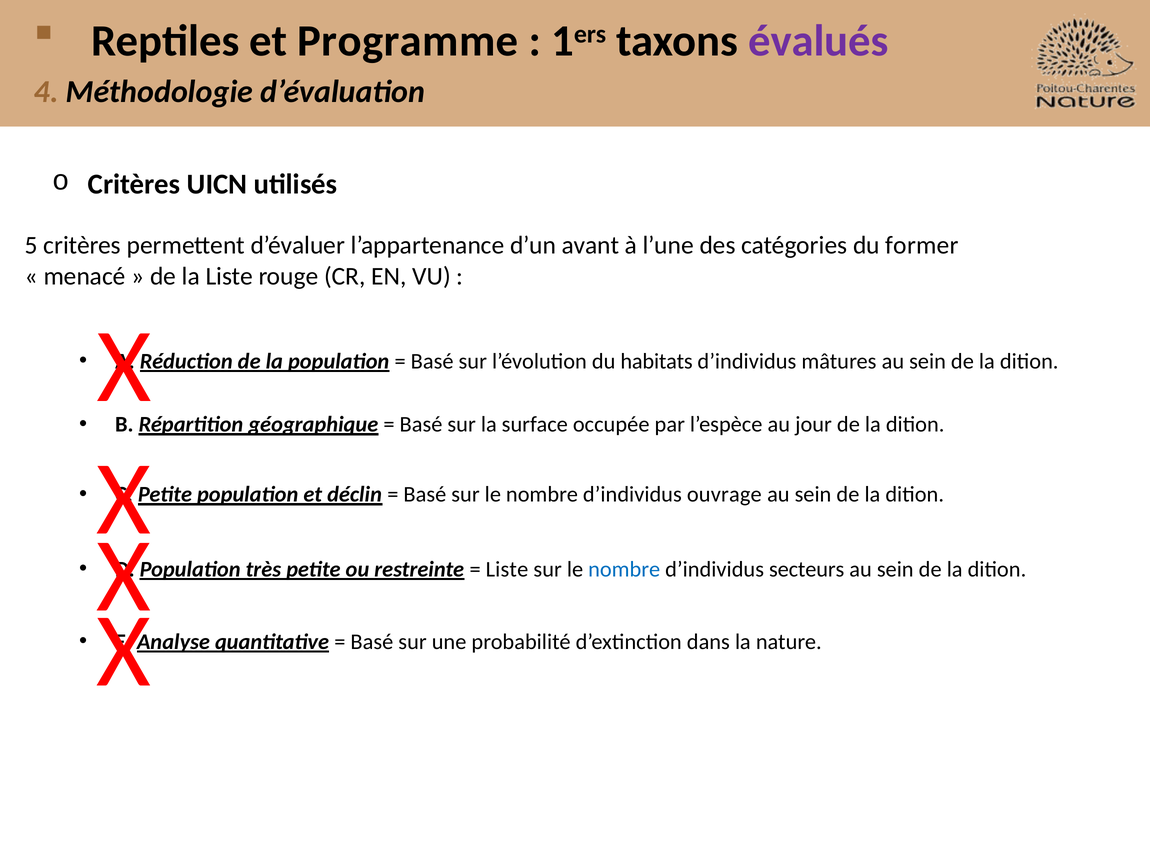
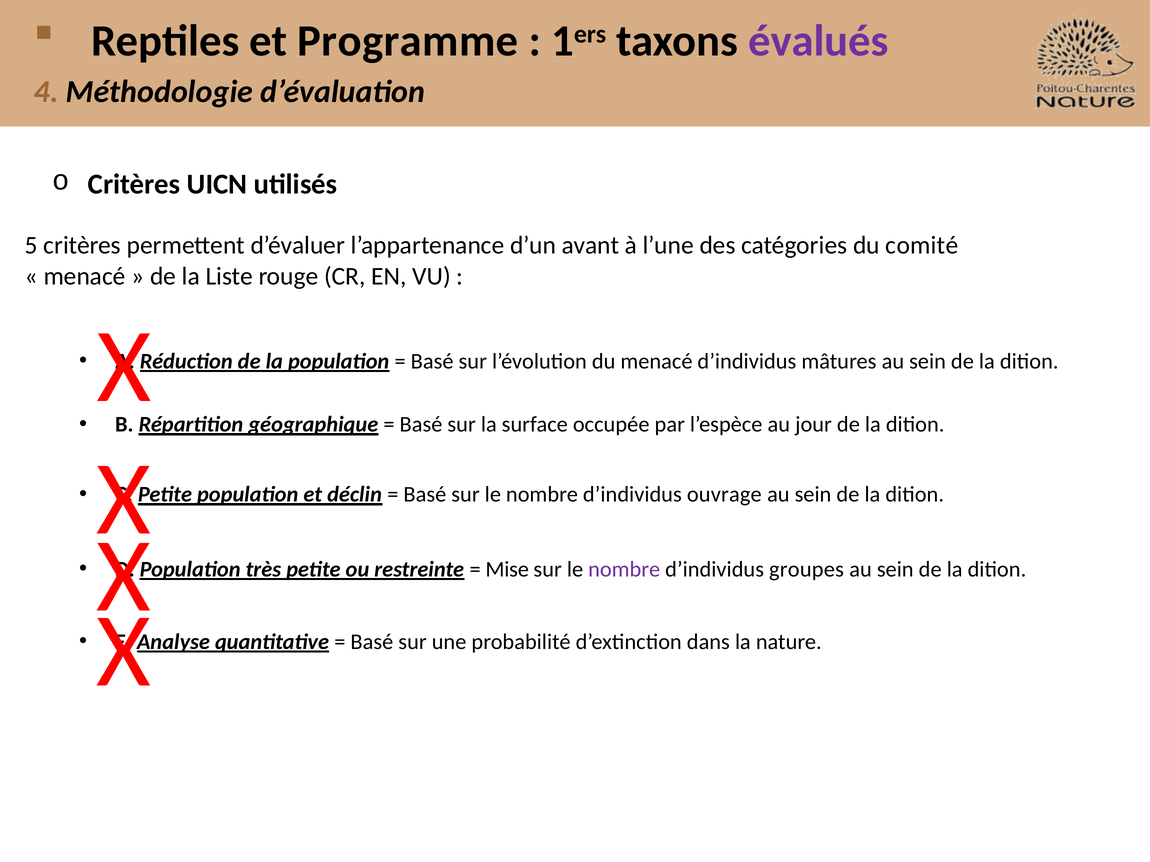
former: former -> comité (922, 246)
du habitats: habitats -> menacé (656, 361)
Liste: Liste -> Mise (507, 570)
nombre colour: blue -> purple (624, 570)
secteurs: secteurs -> groupes (807, 570)
